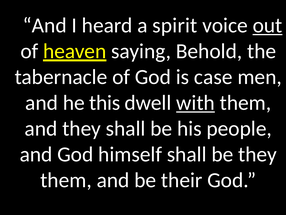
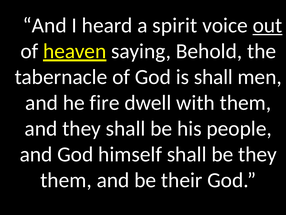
is case: case -> shall (213, 77)
this: this -> fire (105, 103)
with underline: present -> none (196, 103)
